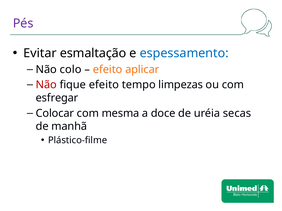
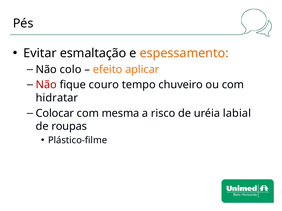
Pés colour: purple -> black (23, 23)
espessamento colour: blue -> orange (184, 53)
fique efeito: efeito -> couro (104, 85)
limpezas: limpezas -> chuveiro (181, 85)
esfregar: esfregar -> hidratar (57, 98)
doce: doce -> risco (163, 113)
secas: secas -> labial (237, 113)
manhã: manhã -> roupas (69, 127)
